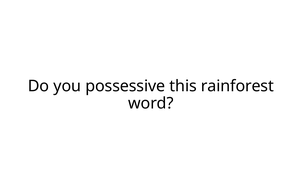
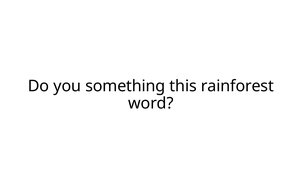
possessive: possessive -> something (125, 86)
